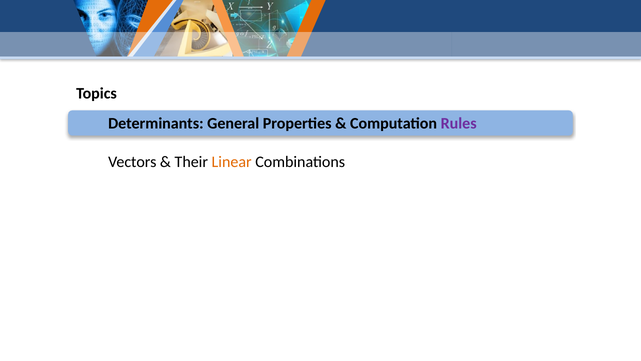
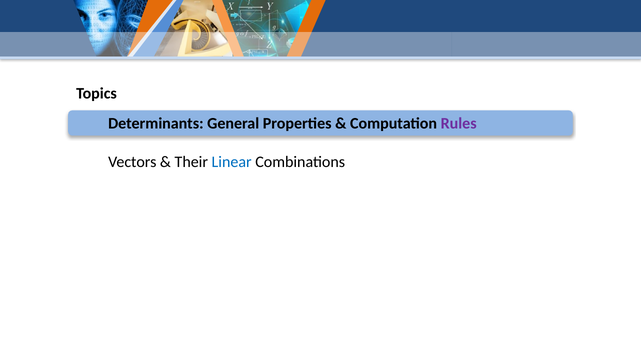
Linear colour: orange -> blue (232, 162)
